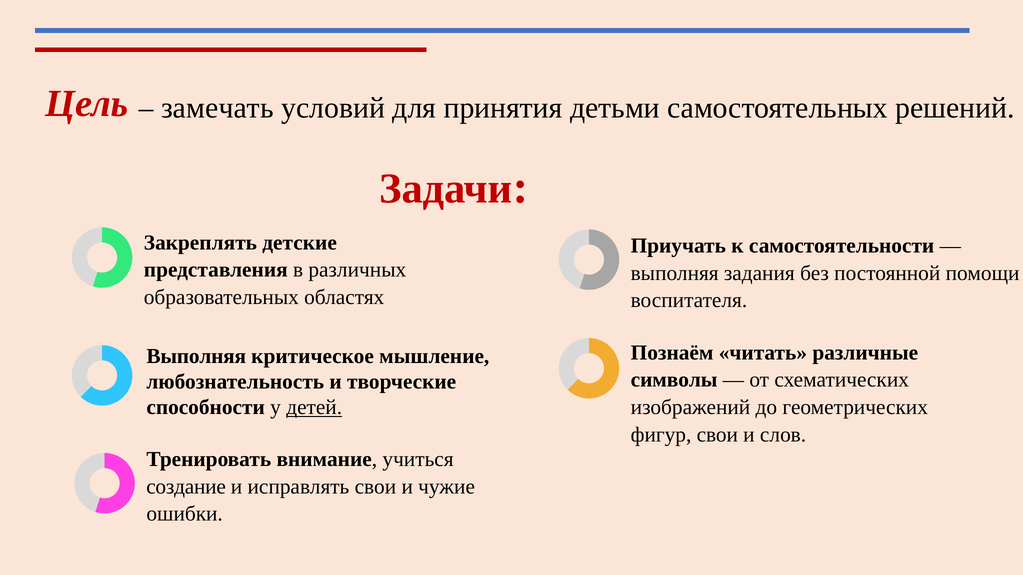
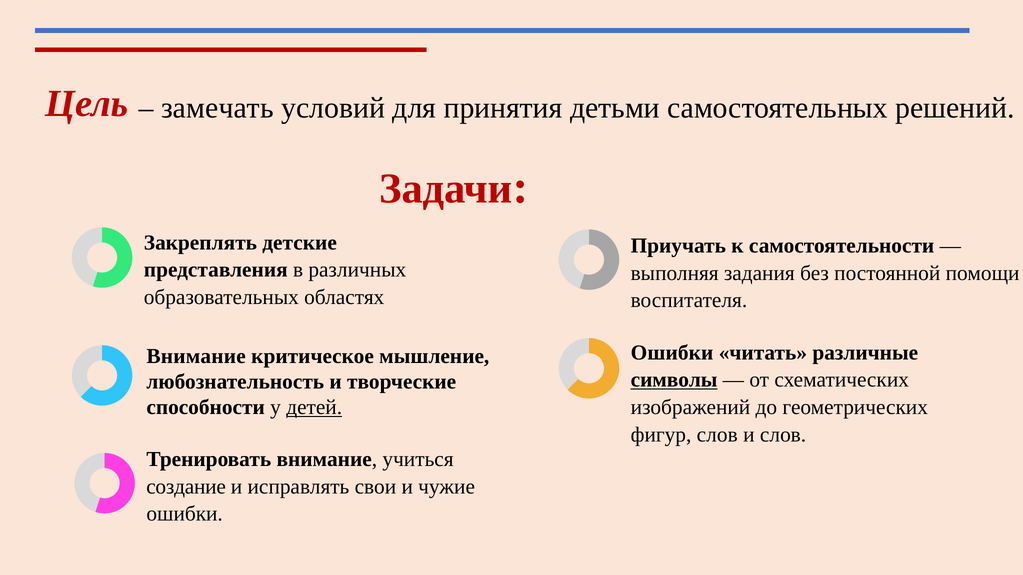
Познаём: Познаём -> Ошибки (672, 353)
Выполняя: Выполняя -> Внимание (196, 356)
символы underline: none -> present (674, 380)
фигур свои: свои -> слов (717, 435)
